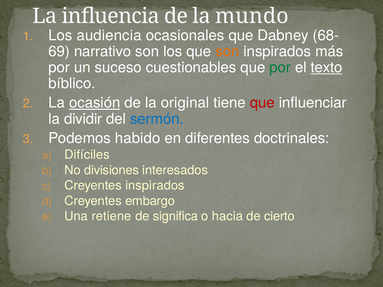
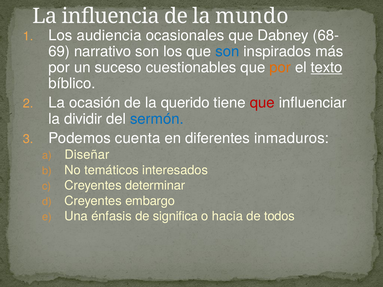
son colour: orange -> blue (227, 51)
por colour: green -> orange (280, 68)
ocasión underline: present -> none (95, 103)
original: original -> querido (185, 103)
habido: habido -> cuenta (138, 138)
doctrinales: doctrinales -> inmaduros (292, 138)
Difíciles: Difíciles -> Diseñar (87, 155)
divisiones: divisiones -> temáticos (112, 170)
Creyentes inspirados: inspirados -> determinar (155, 186)
retiene: retiene -> énfasis (112, 216)
cierto: cierto -> todos (279, 216)
